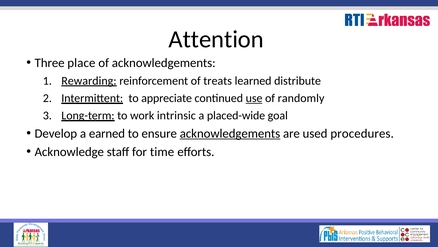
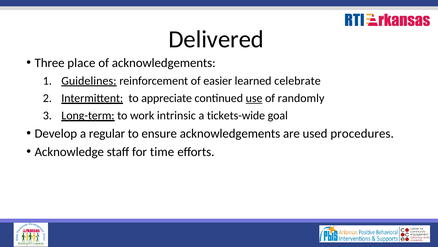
Attention: Attention -> Delivered (216, 39)
Rewarding: Rewarding -> Guidelines (89, 81)
treats: treats -> easier (218, 81)
distribute: distribute -> celebrate (298, 81)
placed-wide: placed-wide -> tickets-wide (236, 115)
earned: earned -> regular (107, 133)
acknowledgements underline: present -> none (230, 133)
